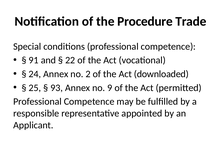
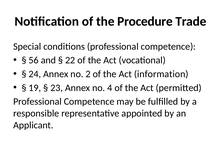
91: 91 -> 56 (34, 60)
downloaded: downloaded -> information (161, 74)
25: 25 -> 19 (35, 88)
93: 93 -> 23 (57, 88)
9: 9 -> 4 (110, 88)
